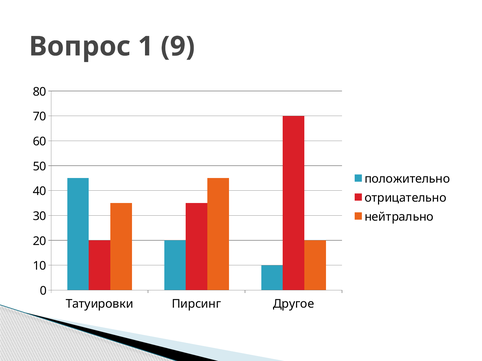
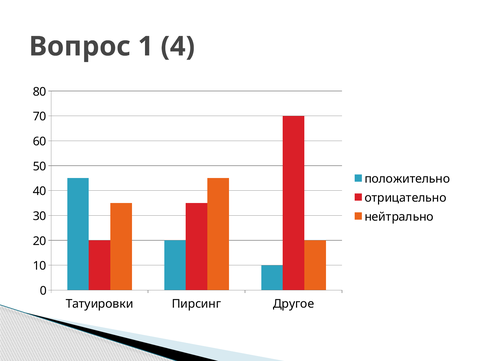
9: 9 -> 4 (178, 47)
